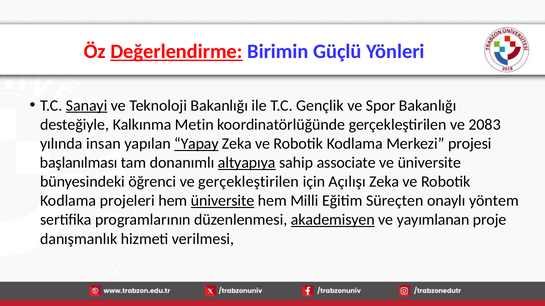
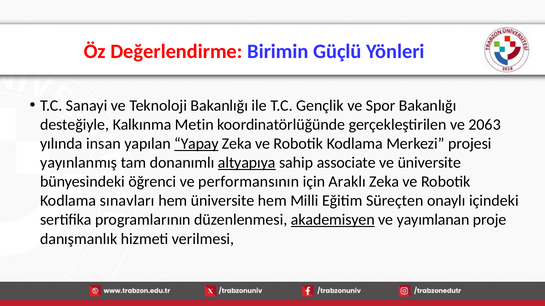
Değerlendirme underline: present -> none (176, 52)
Sanayi underline: present -> none (87, 106)
2083: 2083 -> 2063 (485, 125)
başlanılması: başlanılması -> yayınlanmış (79, 163)
ve gerçekleştirilen: gerçekleştirilen -> performansının (249, 182)
Açılışı: Açılışı -> Araklı (347, 182)
projeleri: projeleri -> sınavları (127, 201)
üniversite underline: present -> none (223, 201)
yöntem: yöntem -> içindeki (494, 201)
